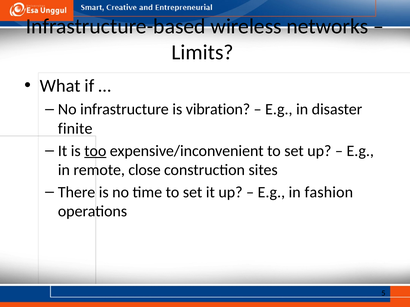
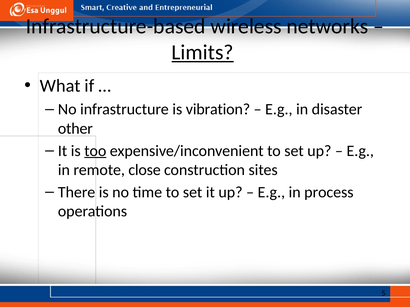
Limits underline: none -> present (203, 52)
finite: finite -> other (75, 129)
fashion: fashion -> process (329, 193)
